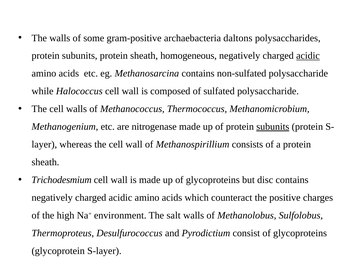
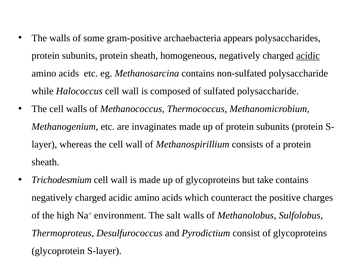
daltons: daltons -> appears (238, 38)
nitrogenase: nitrogenase -> invaginates (154, 127)
subunits underline: present -> none (273, 127)
disc: disc -> take (265, 180)
